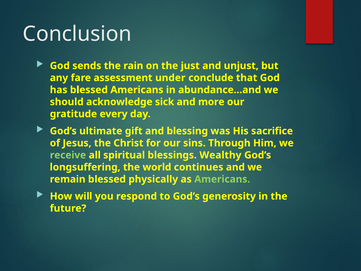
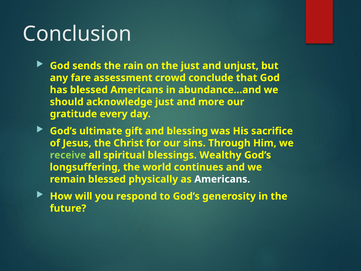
under: under -> crowd (170, 78)
acknowledge sick: sick -> just (165, 102)
Americans colour: light green -> white (222, 179)
